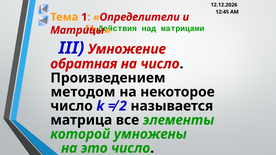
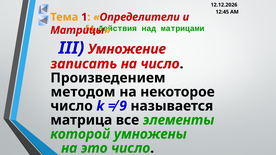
обратная: обратная -> записать (84, 64)
2: 2 -> 9 (123, 106)
